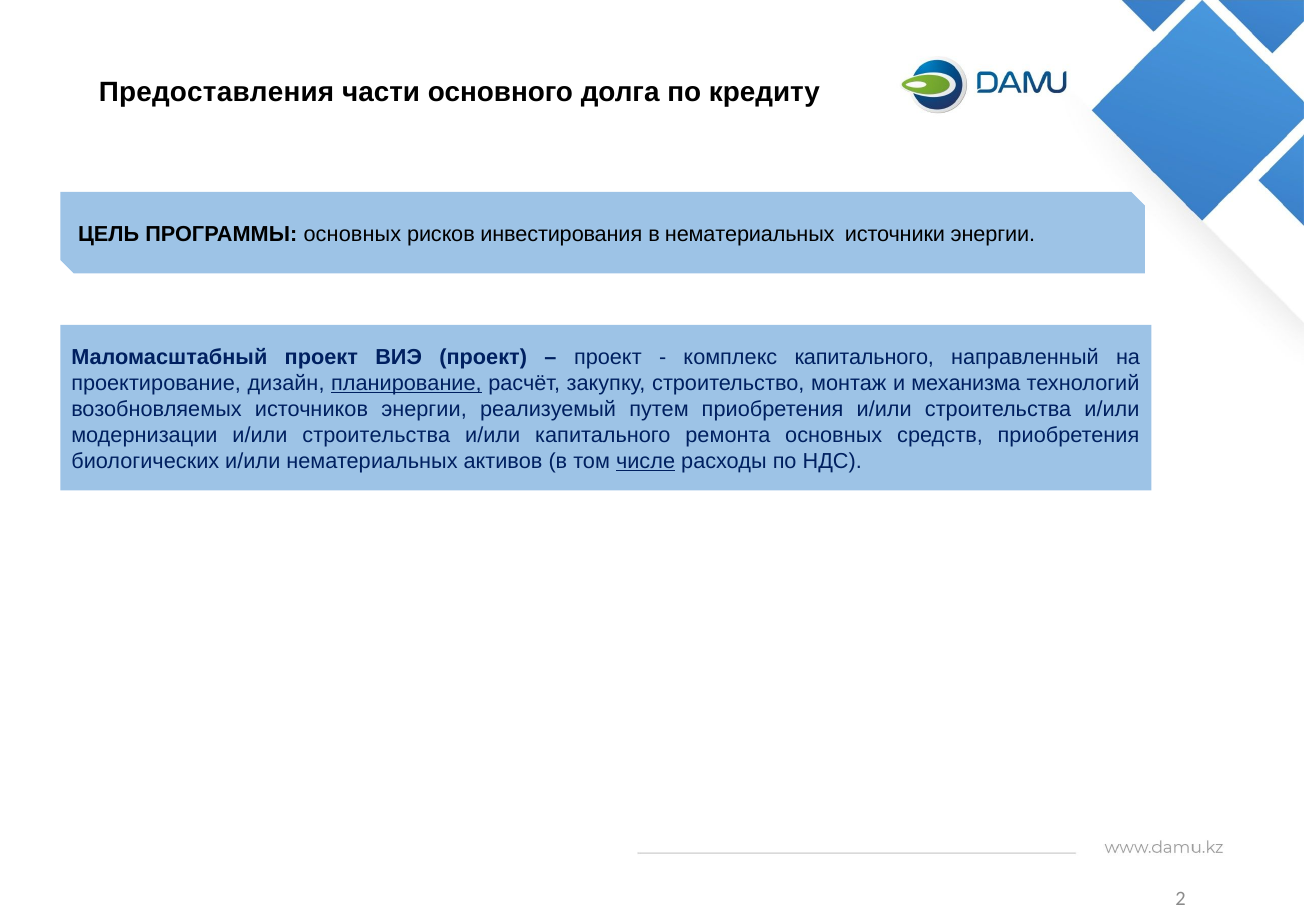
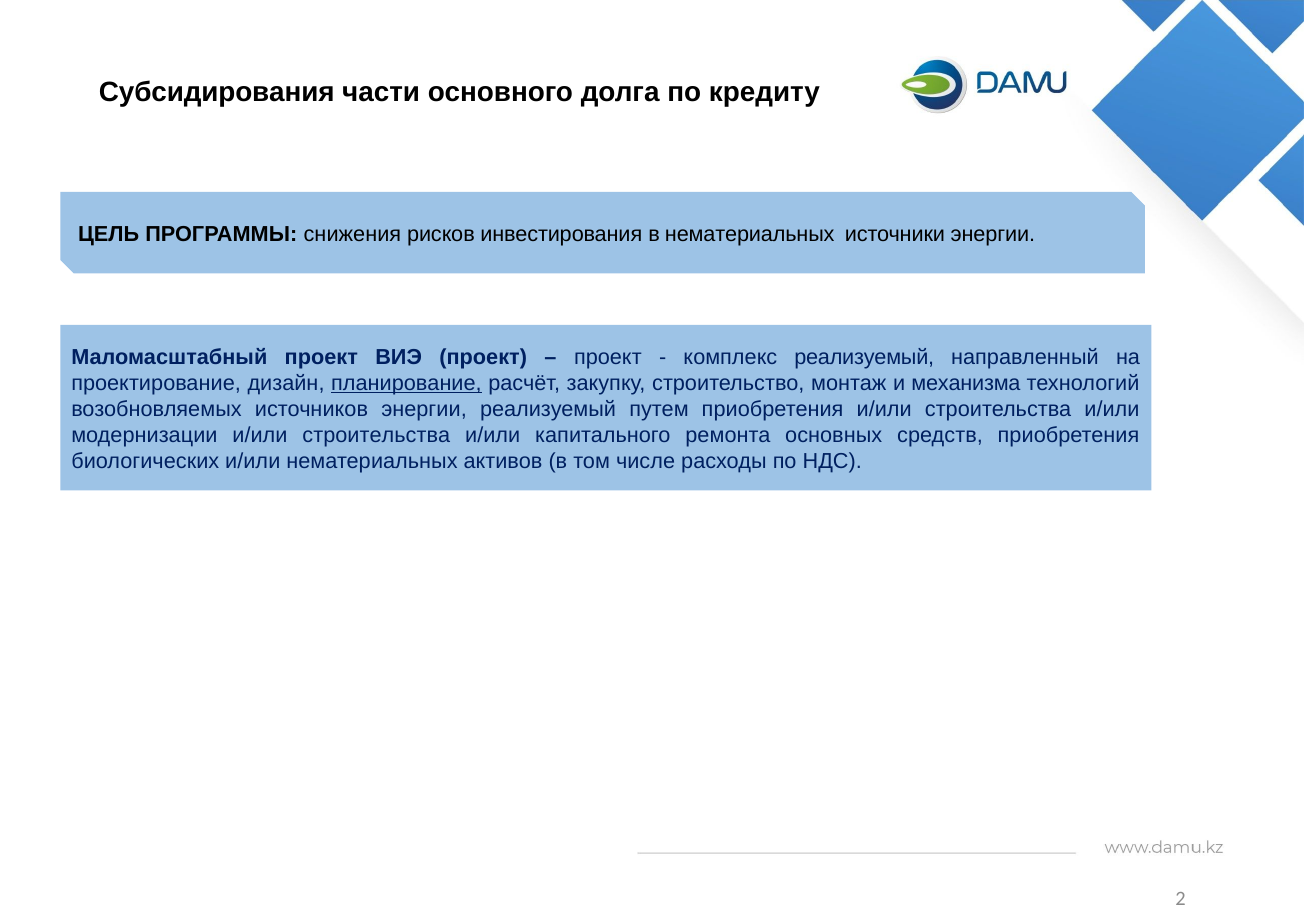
Предоставления: Предоставления -> Субсидирования (217, 92)
ПРОГРАММЫ основных: основных -> снижения (352, 234)
комплекс капитального: капитального -> реализуемый (864, 357)
числе underline: present -> none (646, 461)
